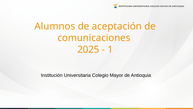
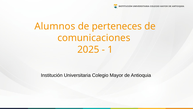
aceptación: aceptación -> perteneces (117, 26)
